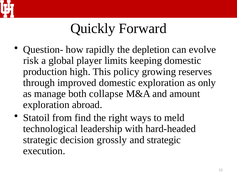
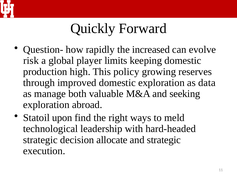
depletion: depletion -> increased (151, 49)
only: only -> data (207, 83)
collapse: collapse -> valuable (106, 94)
amount: amount -> seeking (185, 94)
from: from -> upon (62, 118)
grossly: grossly -> allocate (112, 140)
